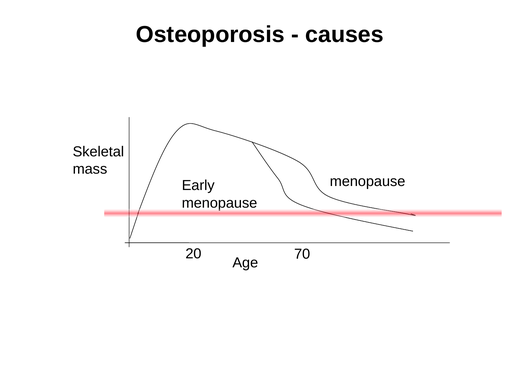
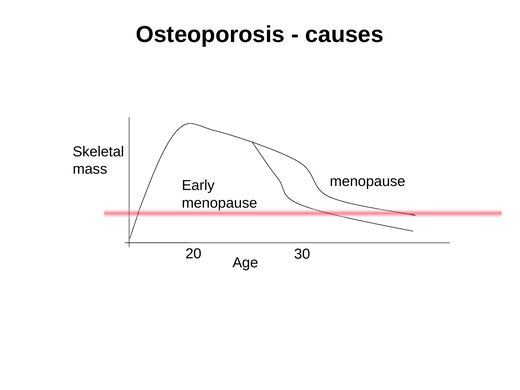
70: 70 -> 30 (302, 254)
